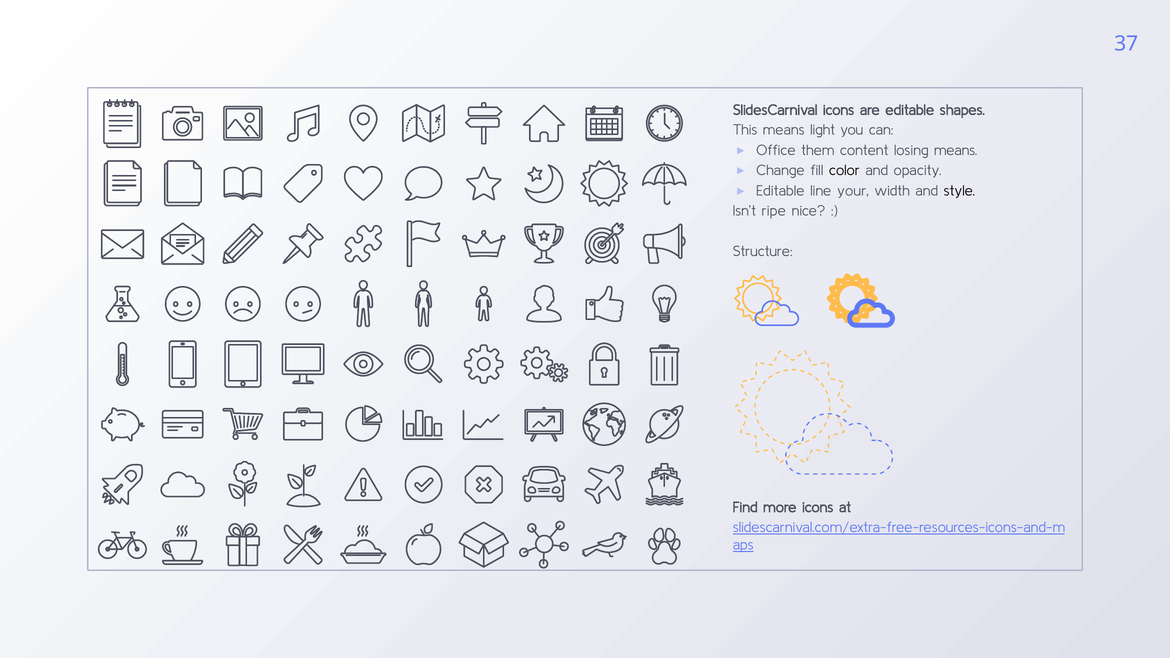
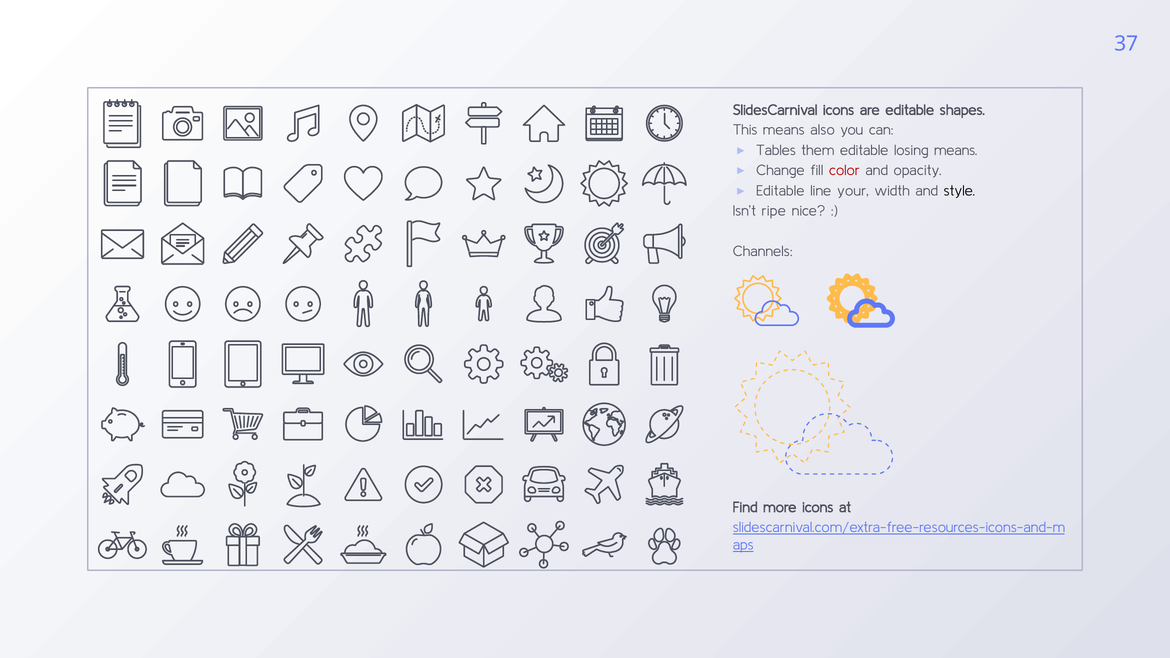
light: light -> also (823, 130)
Office: Office -> Tables (776, 150)
them content: content -> editable (864, 150)
color colour: black -> red (844, 171)
Structure: Structure -> Channels (763, 252)
